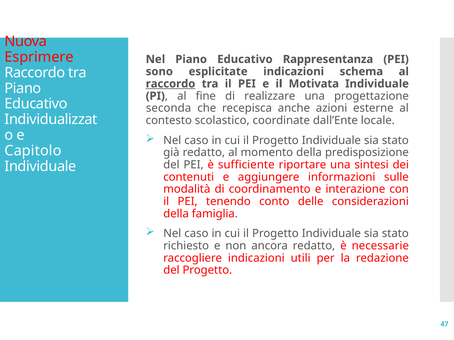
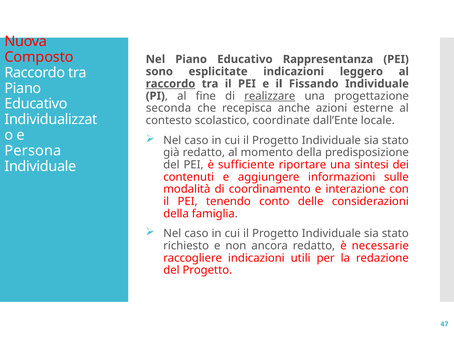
Esprimere: Esprimere -> Composto (39, 57)
schema: schema -> leggero (361, 72)
Motivata: Motivata -> Fissando (314, 84)
realizzare underline: none -> present (270, 96)
Capitolo: Capitolo -> Persona (33, 151)
